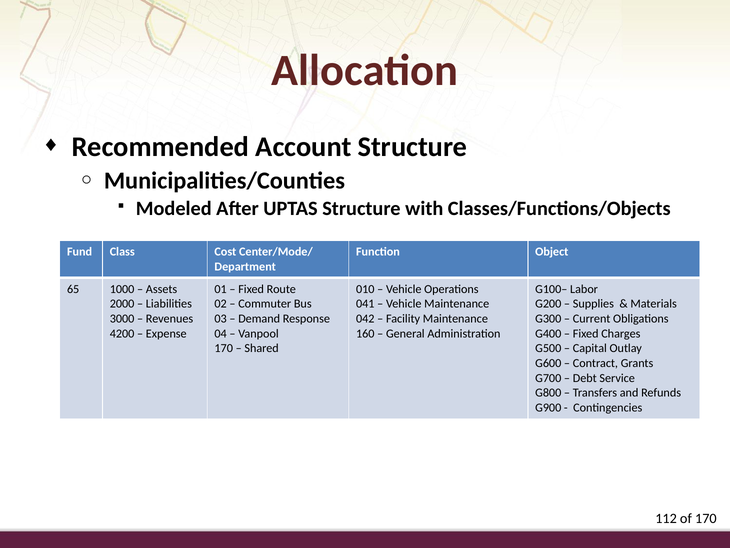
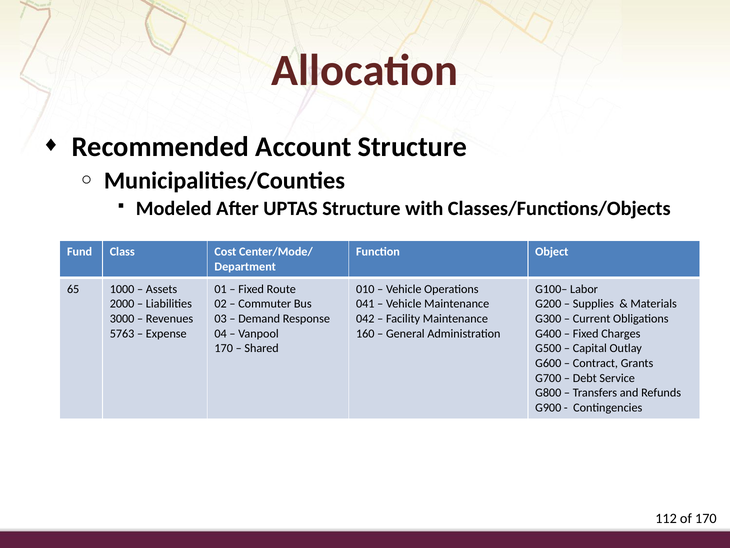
4200: 4200 -> 5763 (122, 333)
